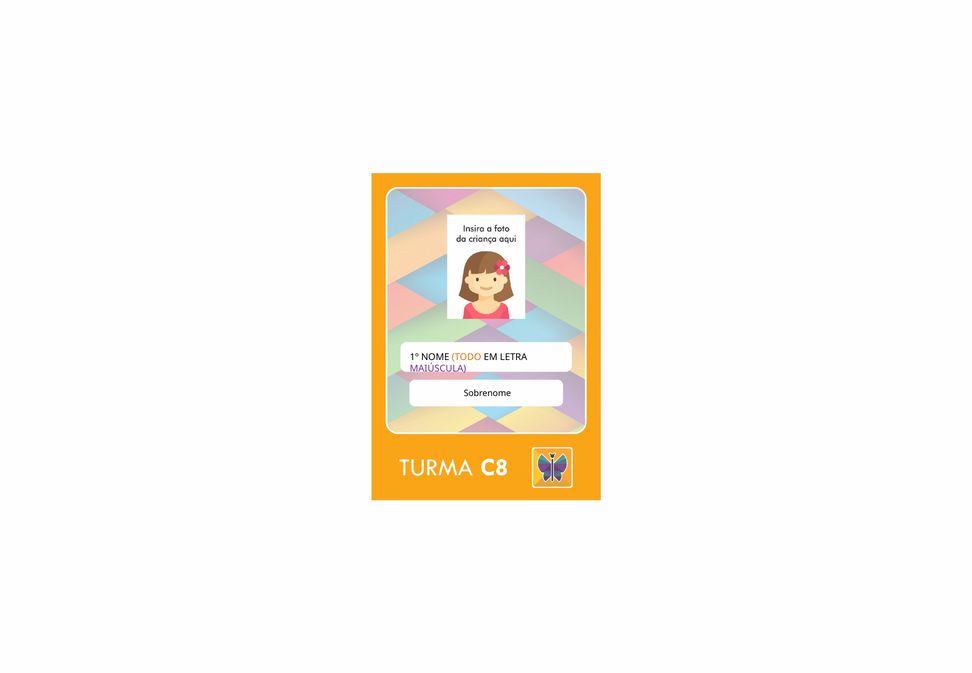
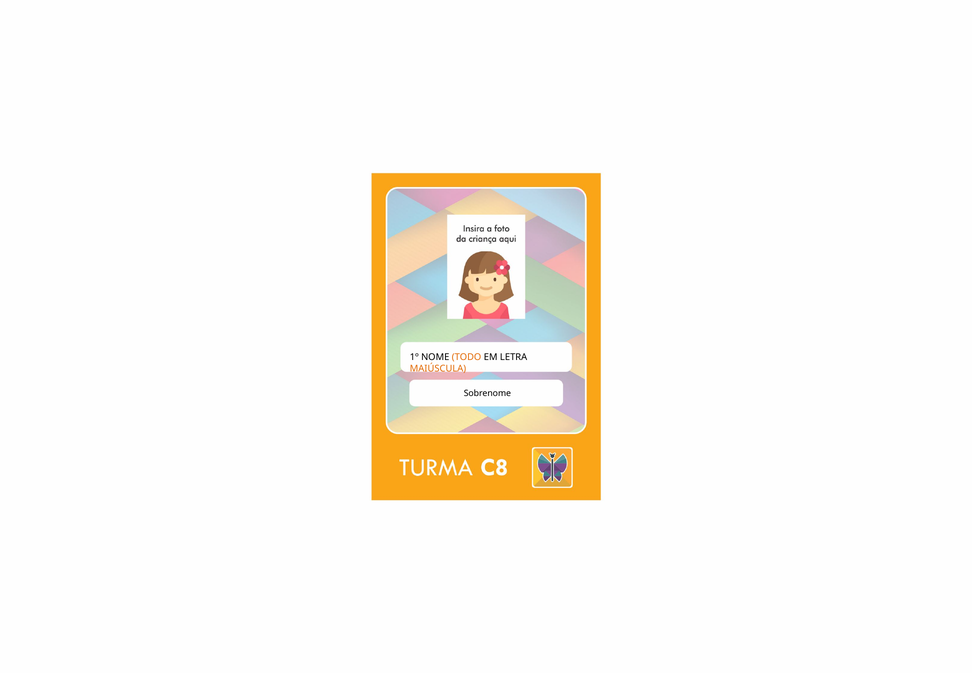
MAIÚSCULA colour: purple -> orange (438, 368)
